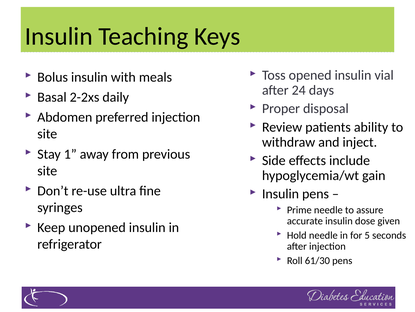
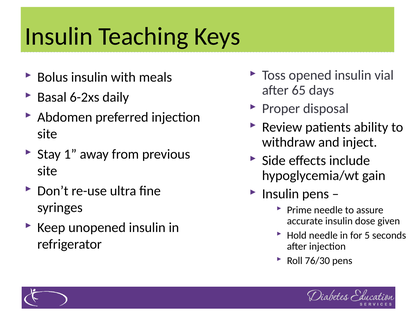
24: 24 -> 65 (299, 90)
2-2xs: 2-2xs -> 6-2xs (85, 97)
61/30: 61/30 -> 76/30 (317, 260)
